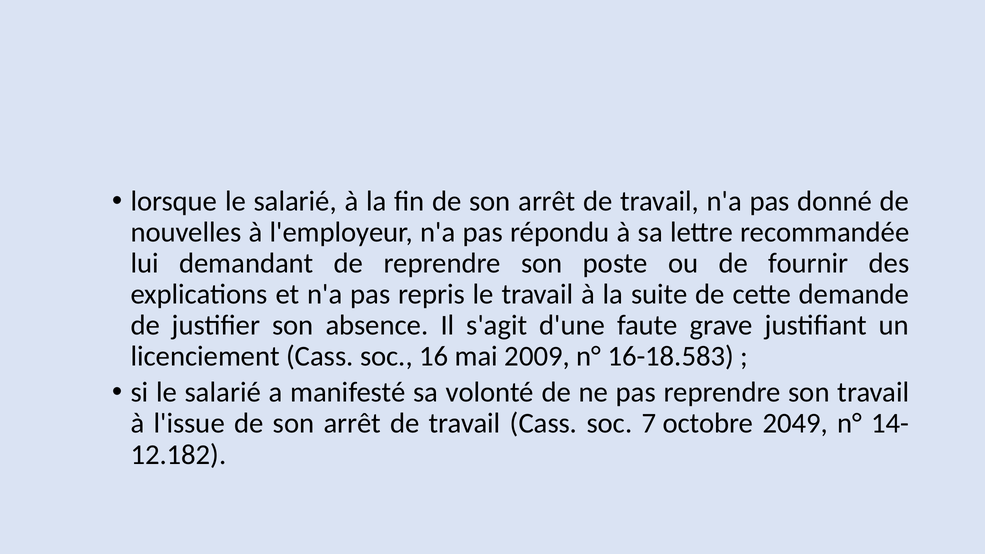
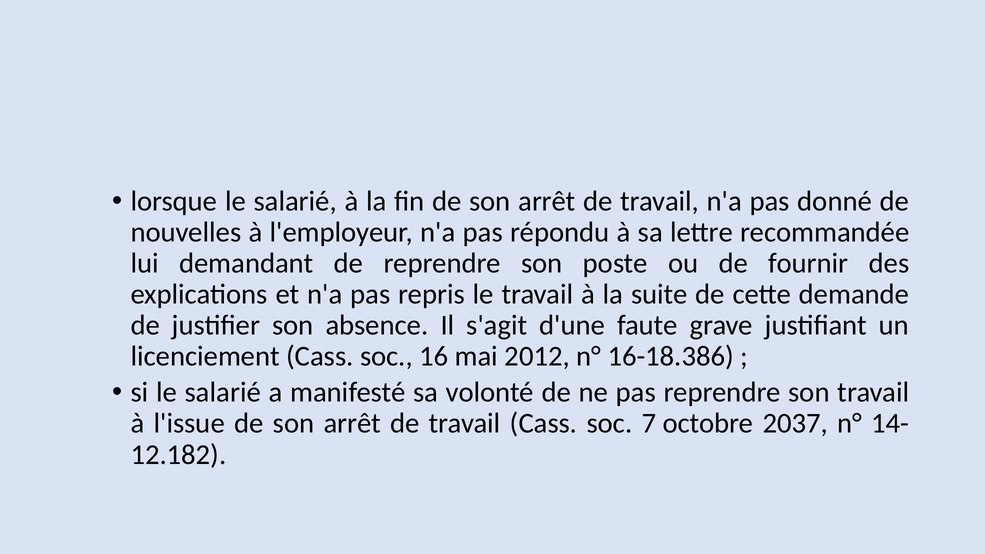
2009: 2009 -> 2012 (537, 356)
16-18.583: 16-18.583 -> 16-18.386 (671, 356)
2049: 2049 -> 2037 (795, 424)
